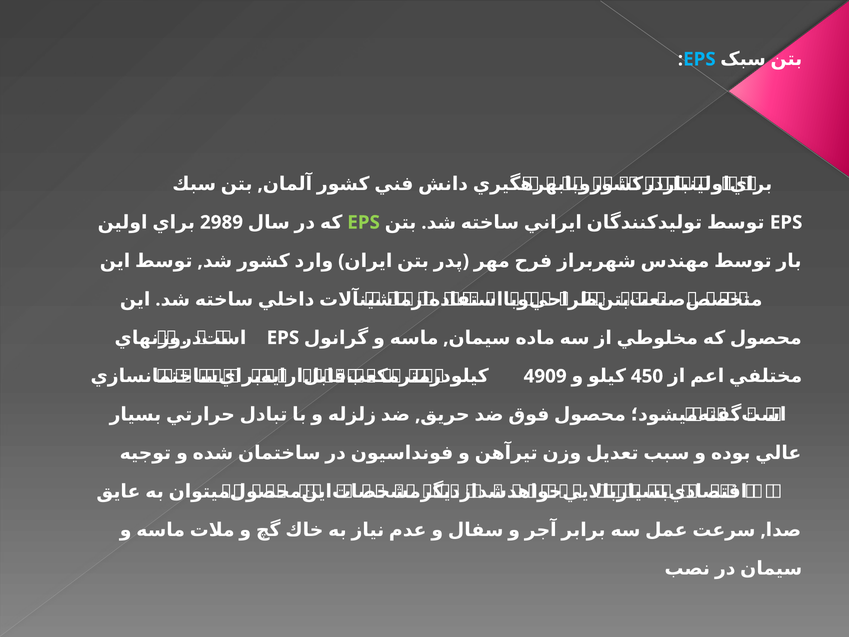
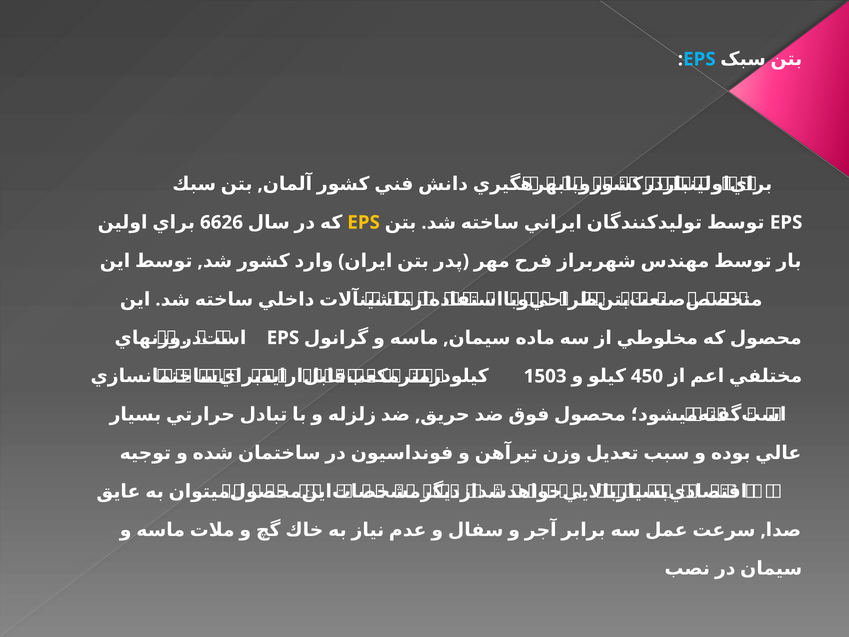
2989: 2989 -> 6626 (221, 222)
EPS colour: light green -> yellow (364, 222)
4909: 4909 -> 1503 (545, 376)
